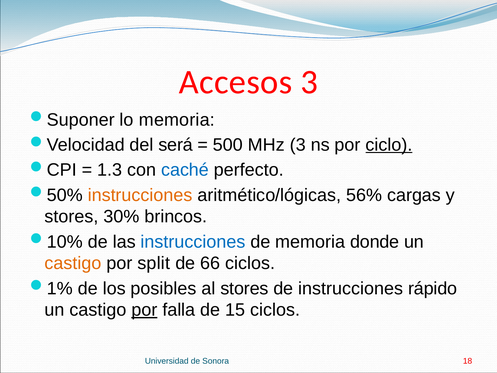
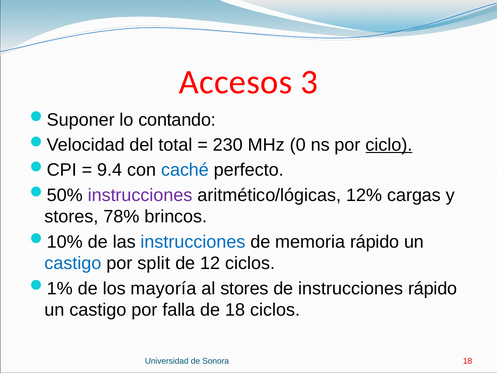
lo memoria: memoria -> contando (177, 120)
será: será -> total (176, 145)
500: 500 -> 230 (228, 145)
MHz 3: 3 -> 0 (298, 145)
1.3: 1.3 -> 9.4 (110, 170)
instrucciones colour: orange -> purple (140, 195)
56%: 56% -> 12% (364, 195)
30%: 30% -> 78% (121, 217)
memoria donde: donde -> rápido (375, 242)
castigo colour: orange -> blue (73, 263)
66: 66 -> 12 (210, 263)
posibles: posibles -> mayoría (163, 288)
por underline: present -> none (144, 310)
de 15: 15 -> 18 (235, 310)
